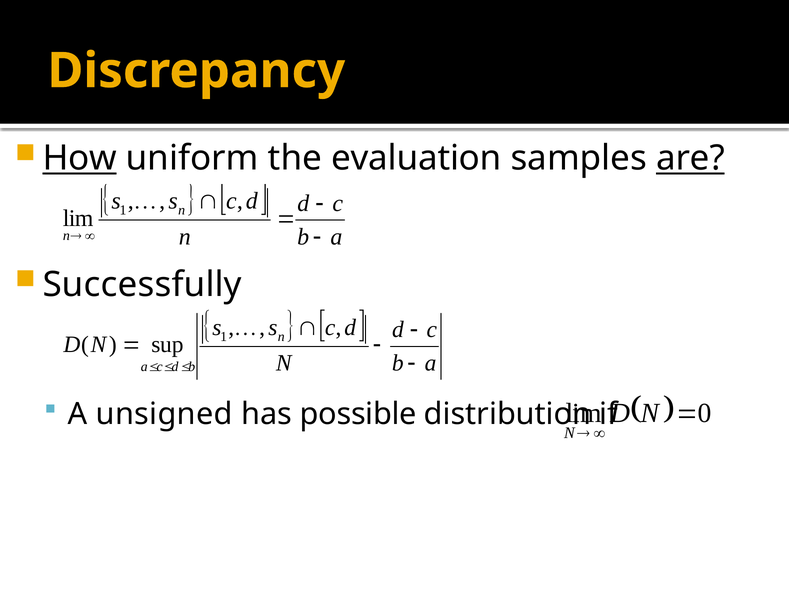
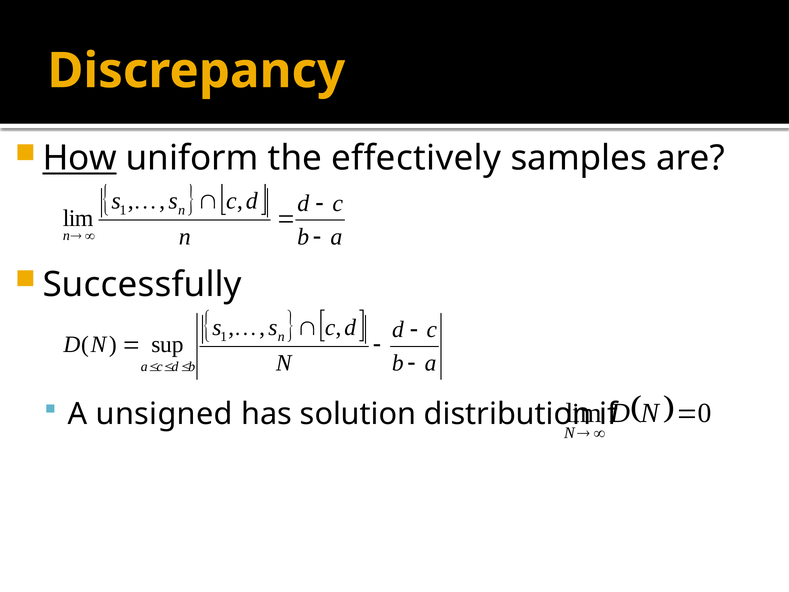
evaluation: evaluation -> effectively (416, 158)
are underline: present -> none (691, 158)
possible: possible -> solution (358, 414)
